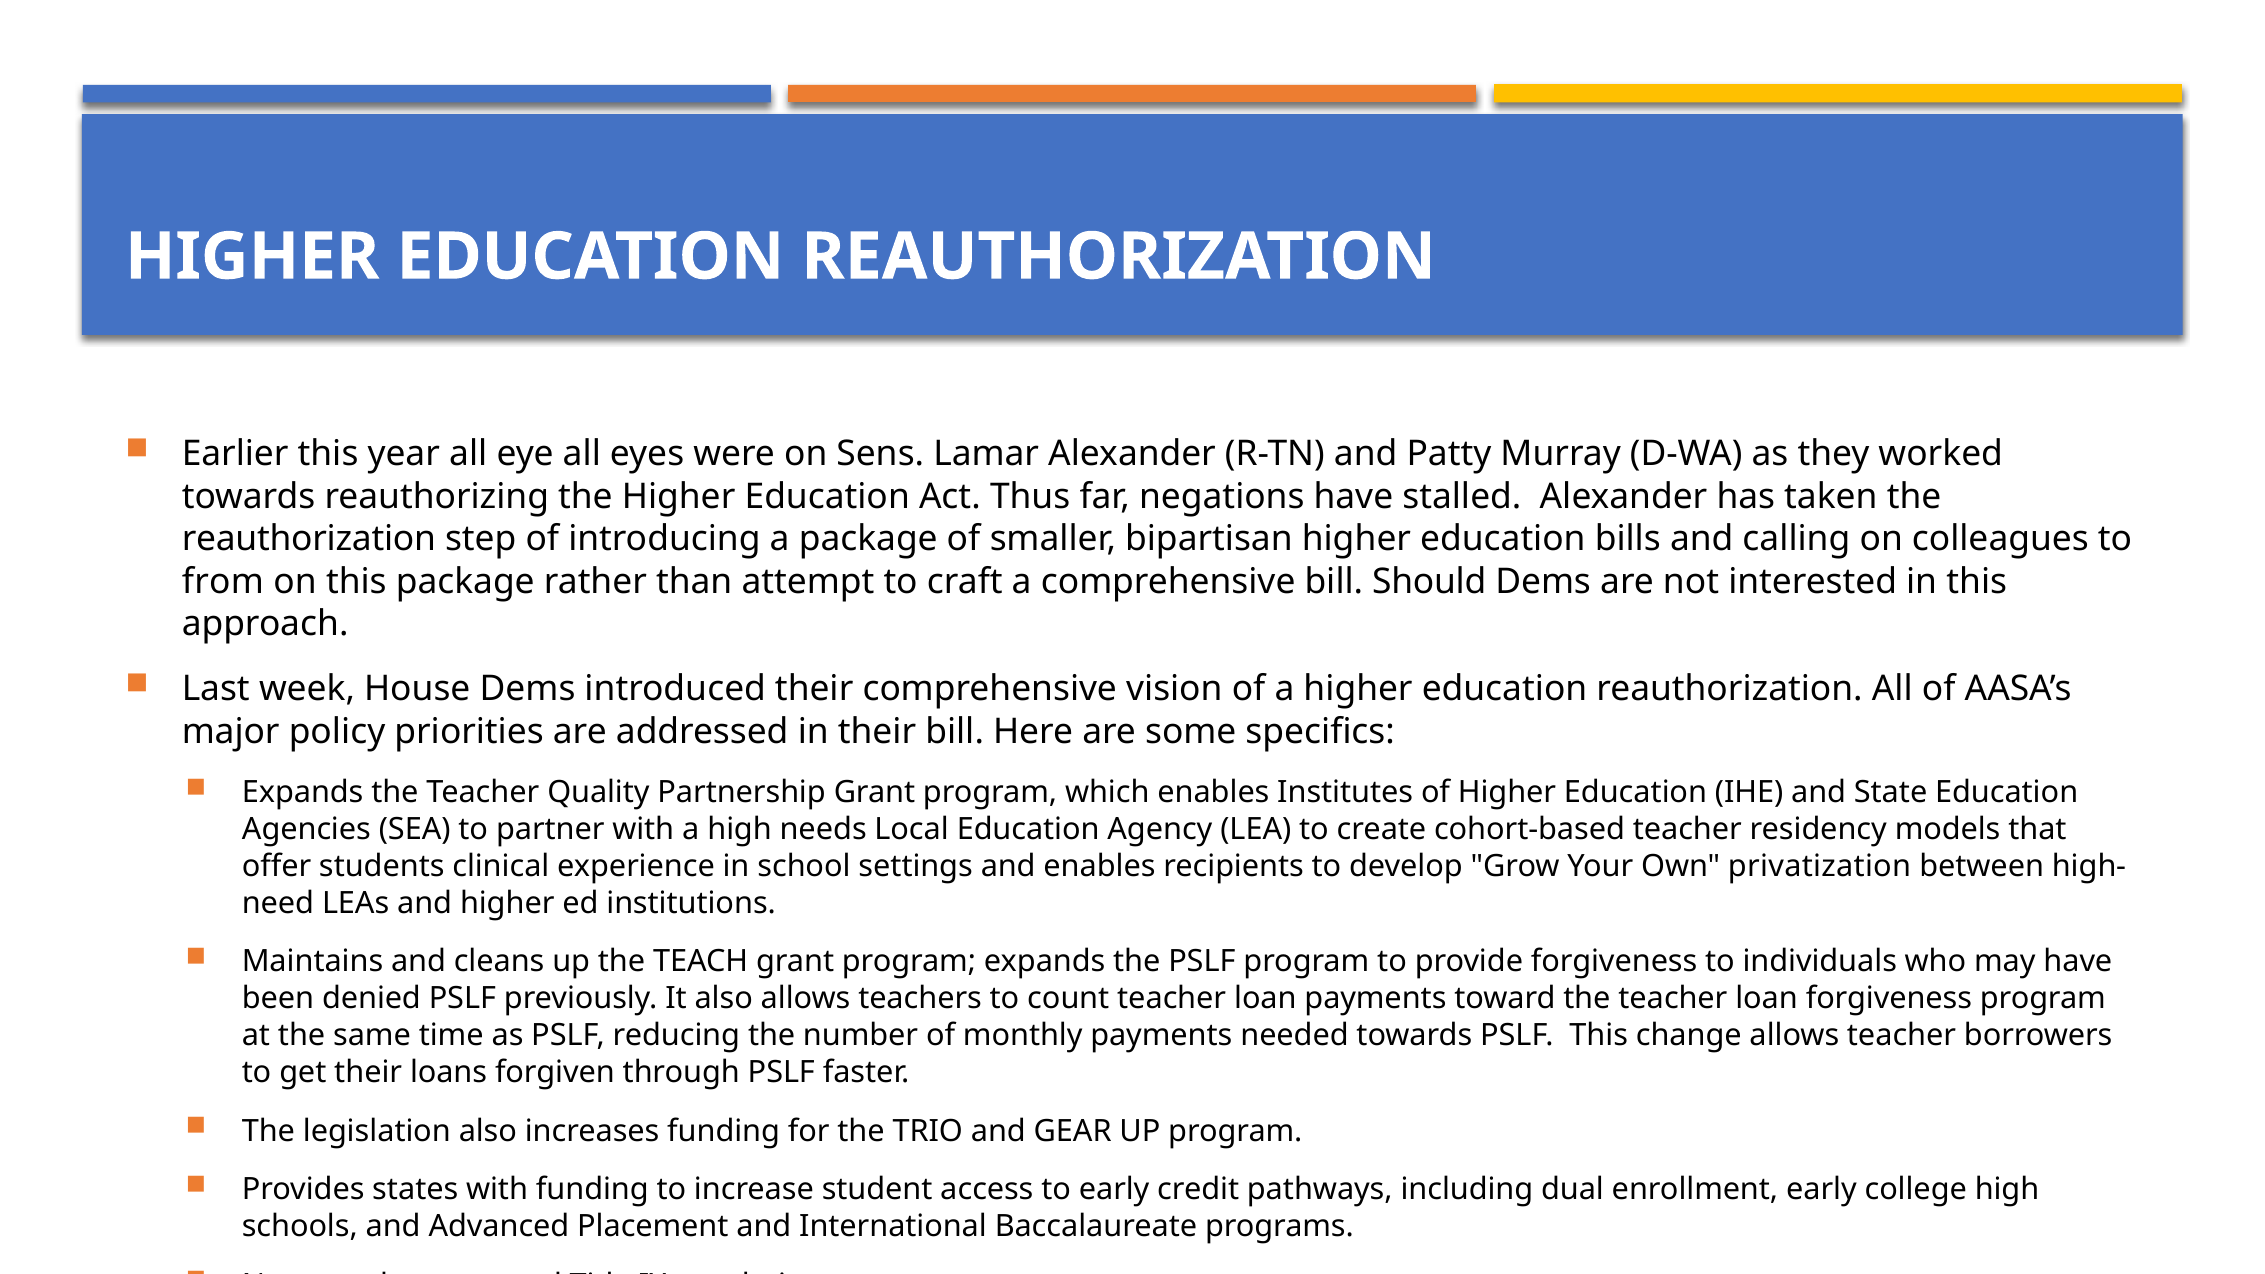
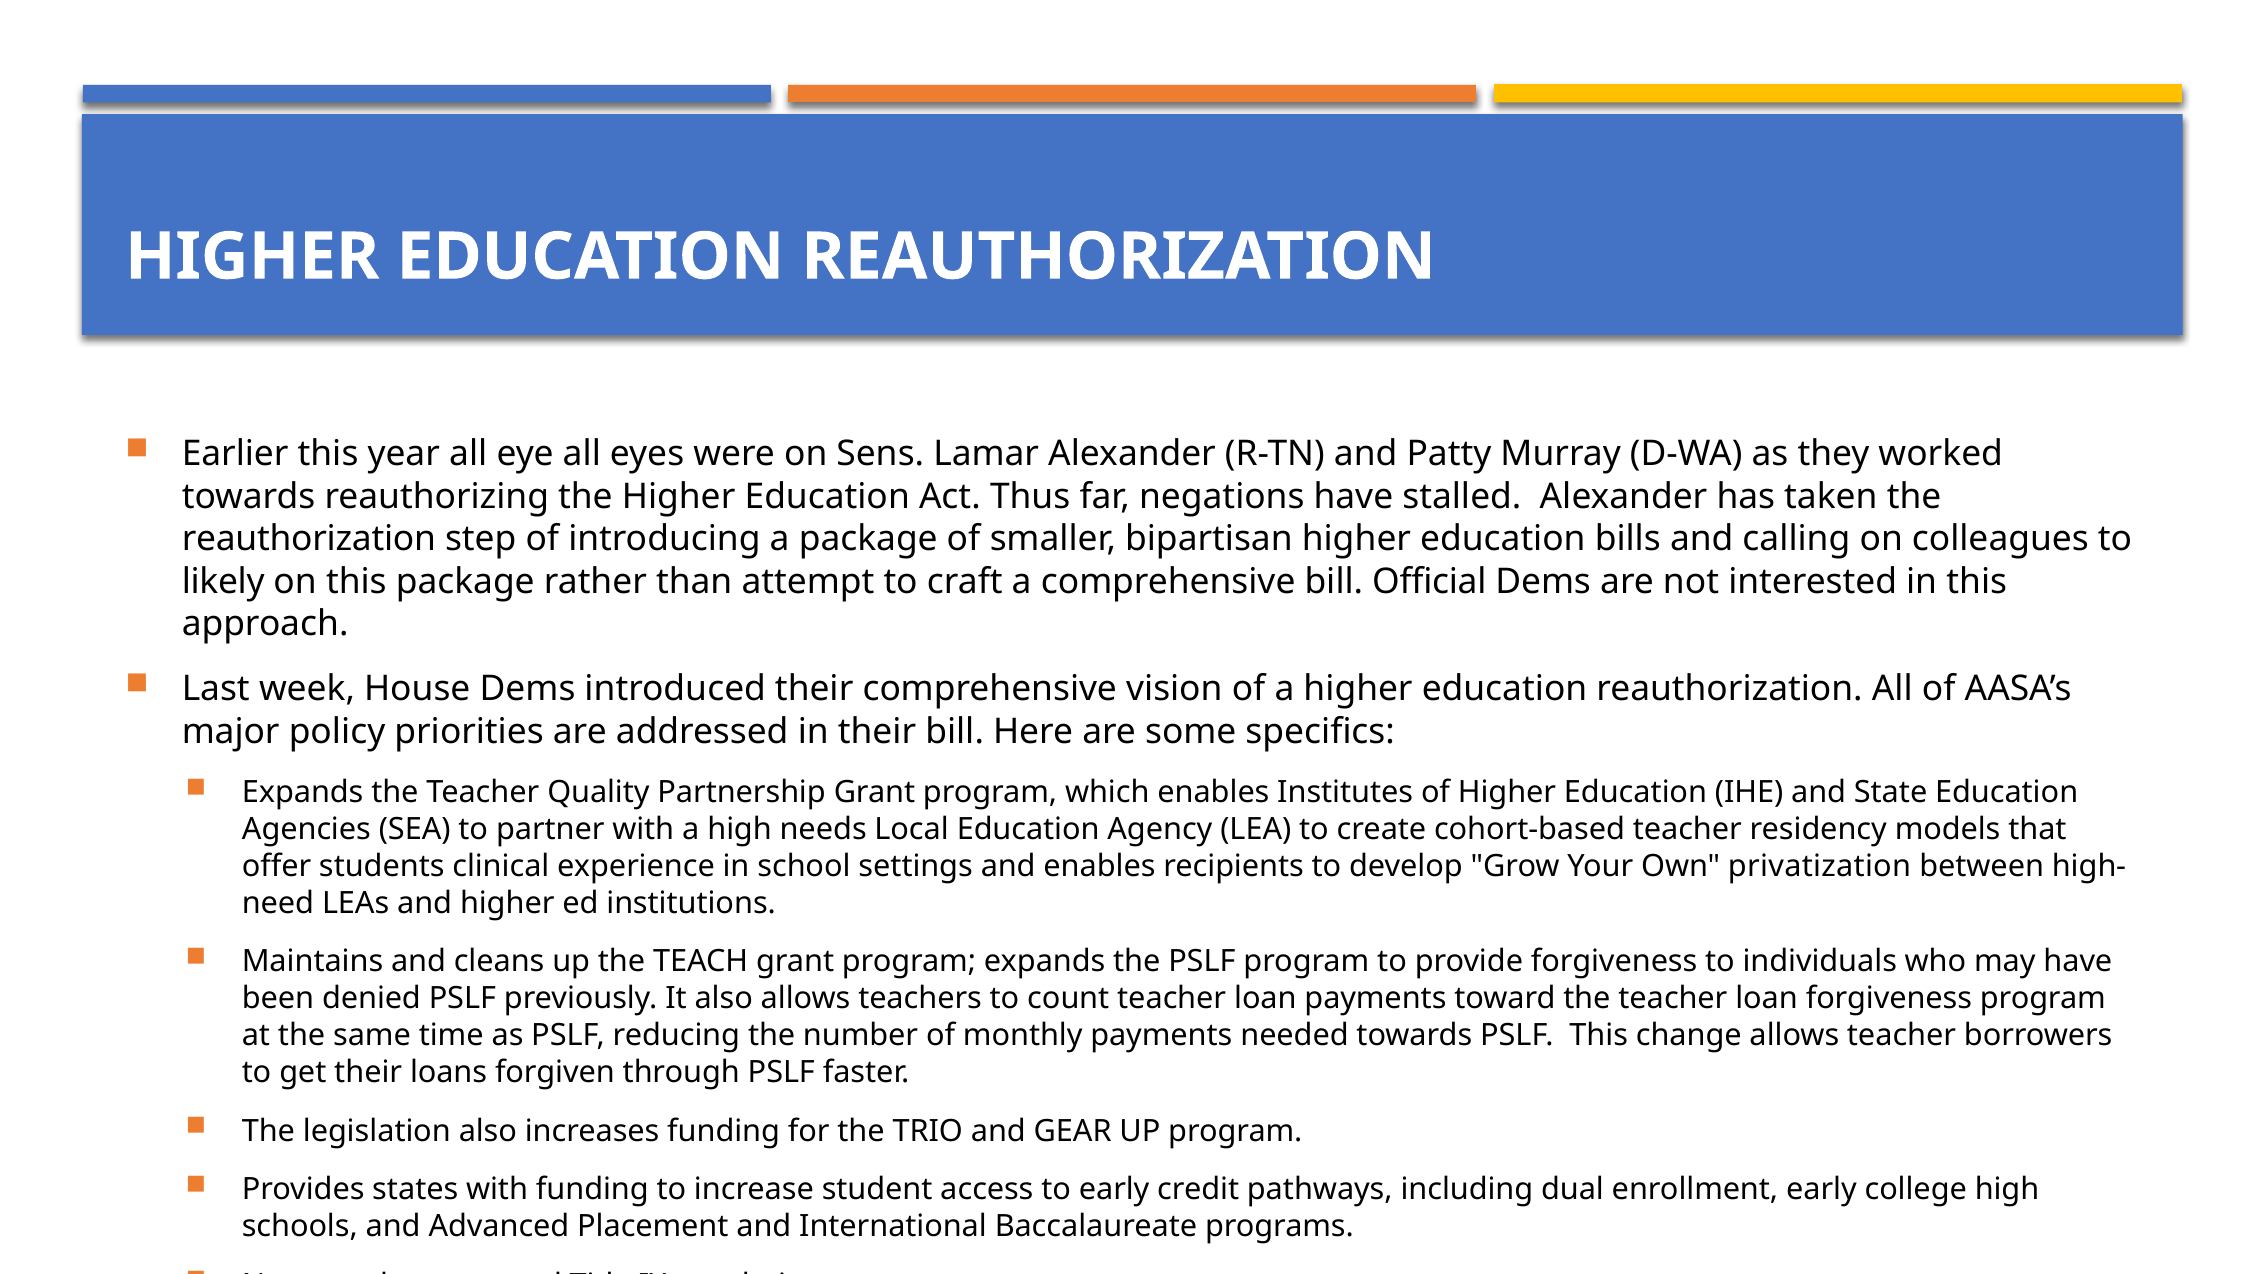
from: from -> likely (223, 582)
Should: Should -> Official (1429, 582)
